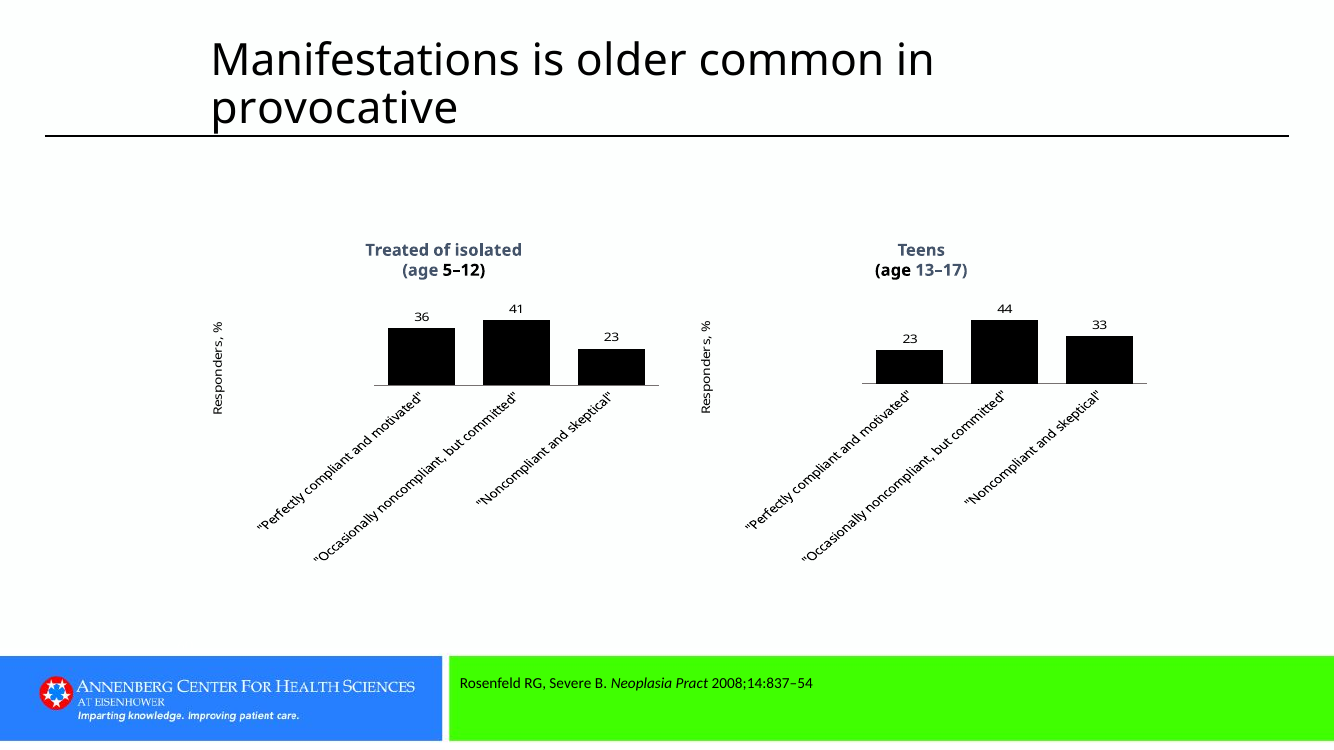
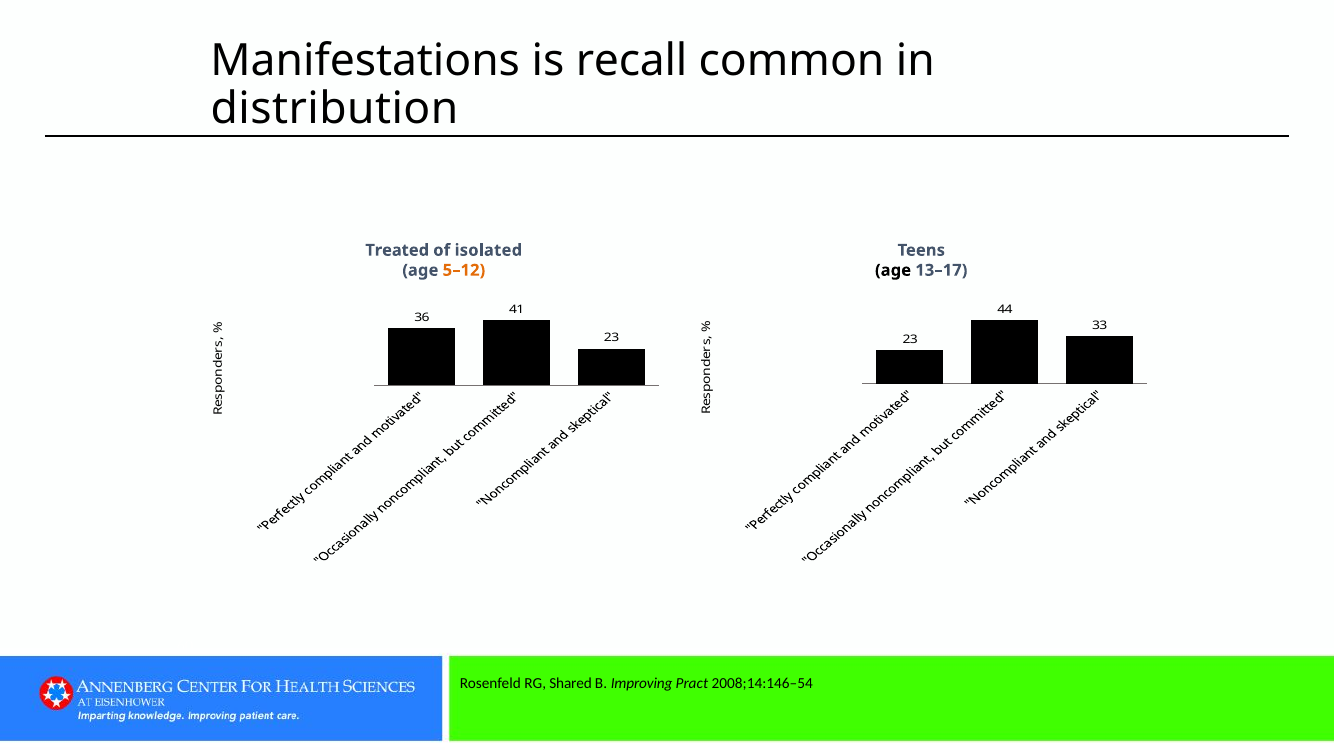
older: older -> recall (632, 61)
provocative: provocative -> distribution (334, 109)
5–12 colour: black -> orange (464, 270)
Severe: Severe -> Shared (571, 683)
Neoplasia: Neoplasia -> Improving (642, 683)
2008;14:837–54: 2008;14:837–54 -> 2008;14:146–54 (762, 683)
